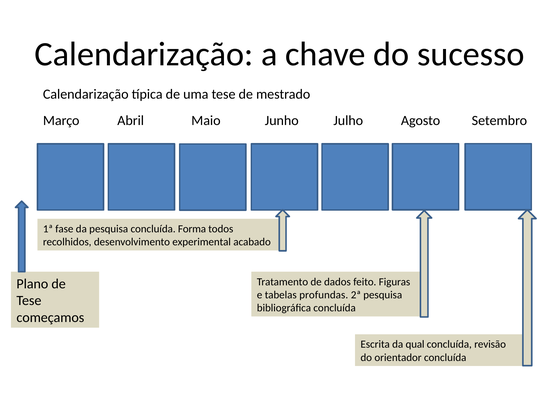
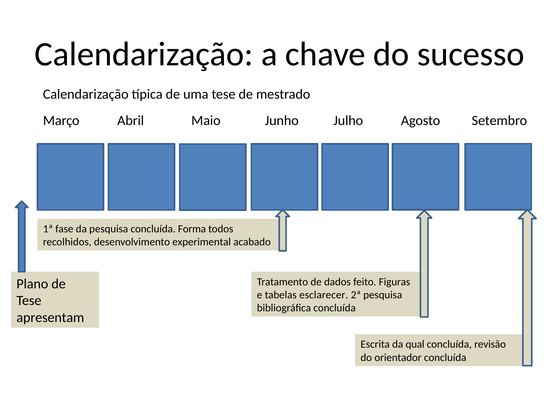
profundas: profundas -> esclarecer (324, 295)
começamos: começamos -> apresentam (50, 317)
